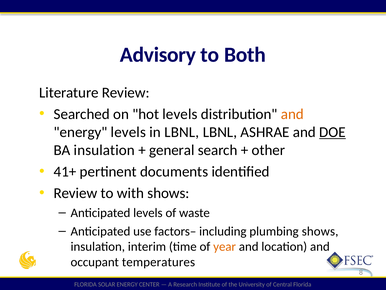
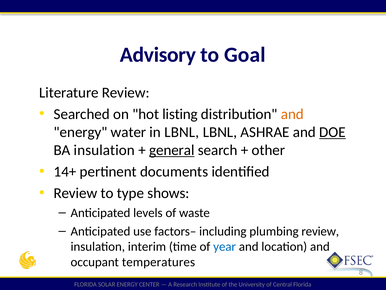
Both: Both -> Goal (245, 55)
hot levels: levels -> listing (180, 114)
energy levels: levels -> water (128, 132)
general underline: none -> present (172, 150)
41+: 41+ -> 14+ (65, 171)
with: with -> type (130, 193)
plumbing shows: shows -> review (320, 231)
year colour: orange -> blue (225, 246)
